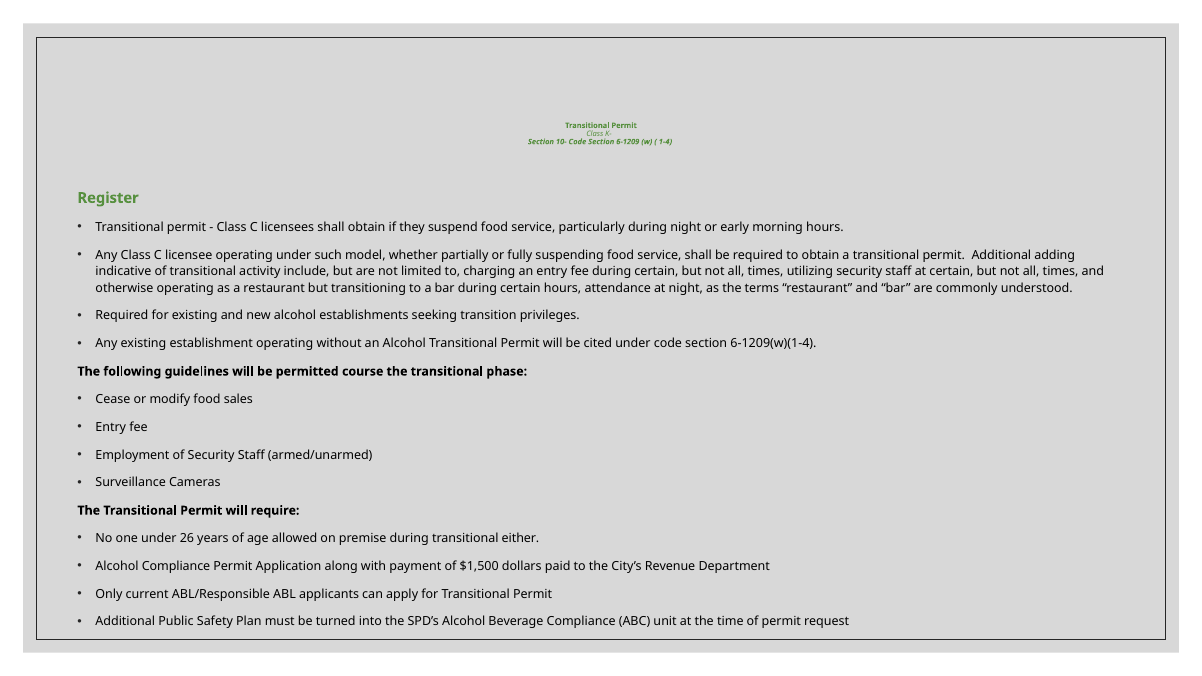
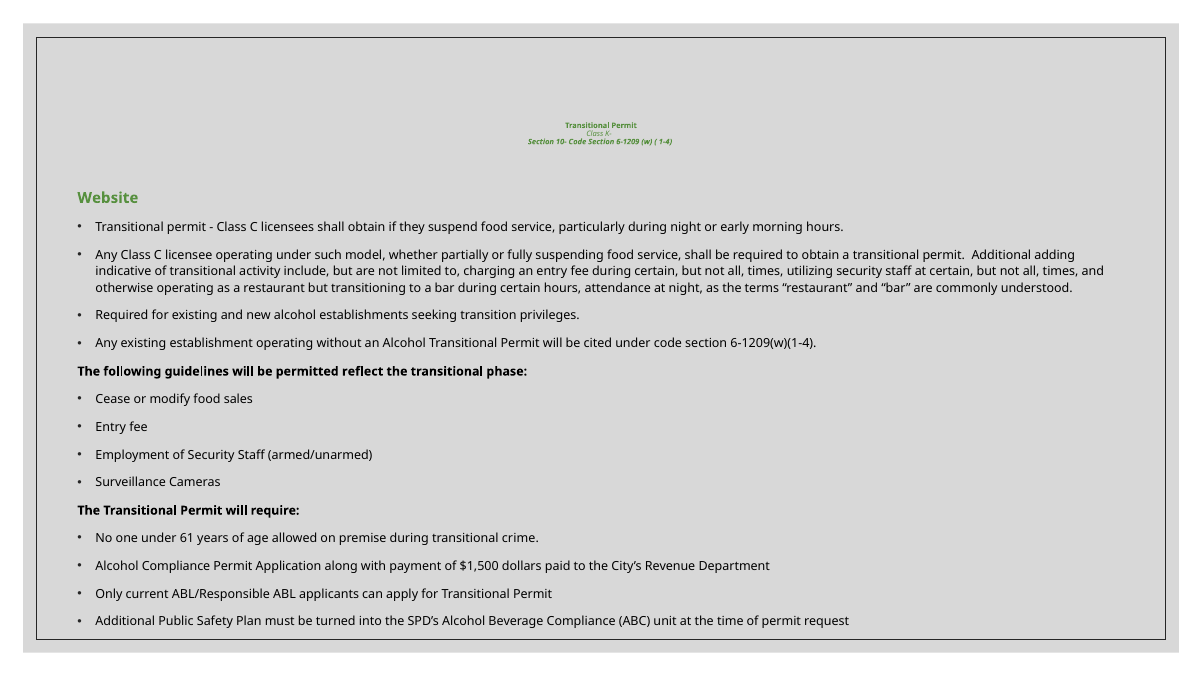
Register: Register -> Website (108, 198)
course: course -> reflect (363, 371)
26: 26 -> 61 (187, 538)
either: either -> crime (520, 538)
